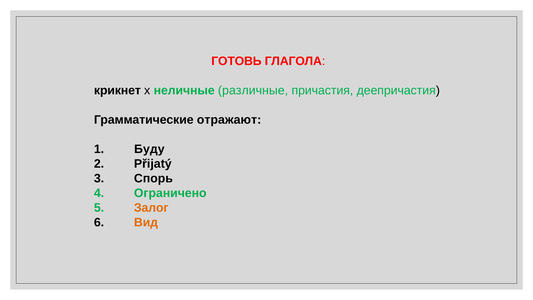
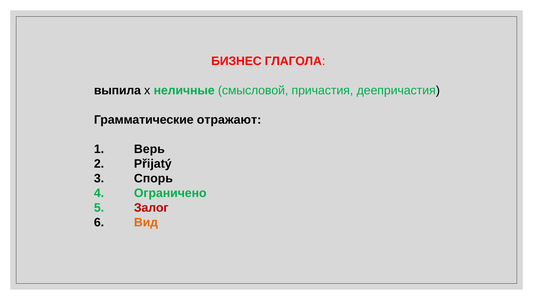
ГОТОВЬ: ГОТОВЬ -> БИЗНЕС (236, 61)
крикнет: крикнет -> выпила (117, 90)
различные: различные -> смысловой (253, 90)
Буду: Буду -> Верь (149, 149)
Залог colour: orange -> red (151, 208)
